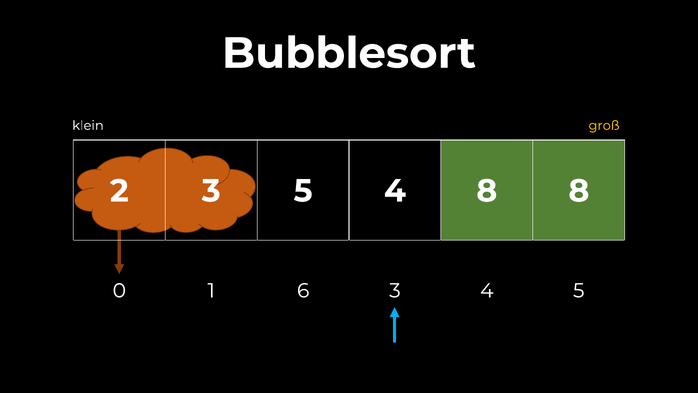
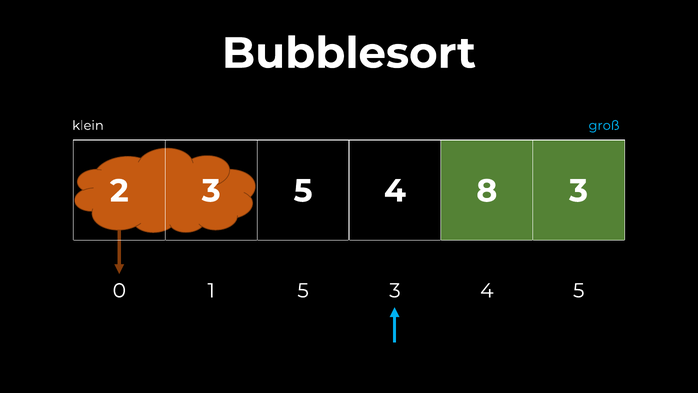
groß colour: yellow -> light blue (604, 125)
8 8: 8 -> 3 (579, 191)
1 6: 6 -> 5 (303, 290)
